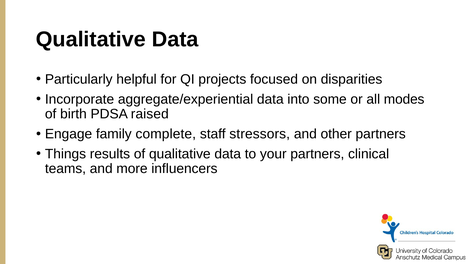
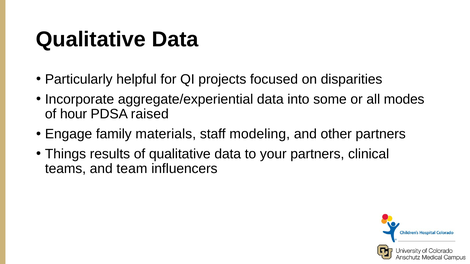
birth: birth -> hour (74, 114)
complete: complete -> materials (166, 134)
stressors: stressors -> modeling (260, 134)
more: more -> team (132, 169)
